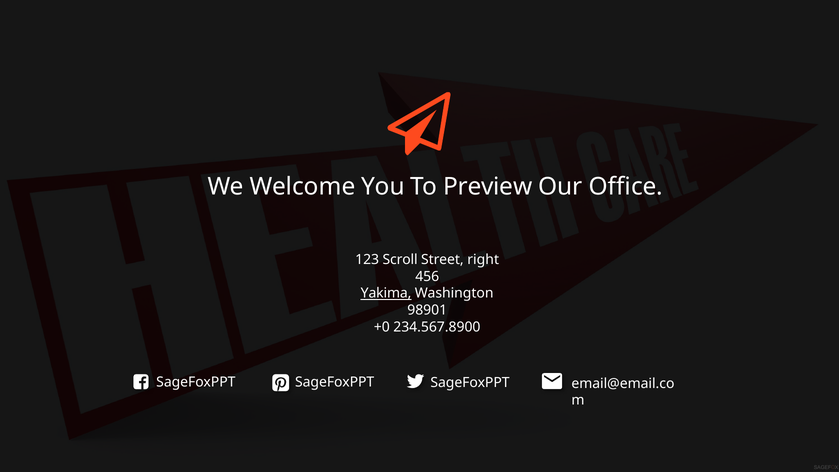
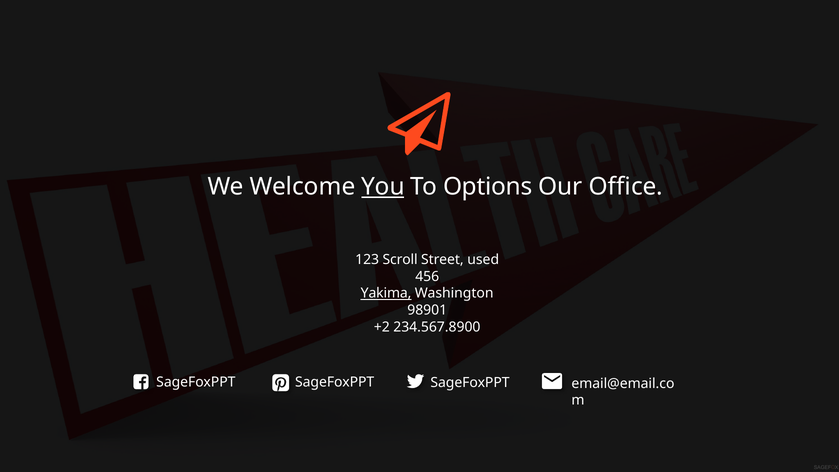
You underline: none -> present (383, 186)
Preview: Preview -> Options (488, 186)
right: right -> used (483, 260)
+0: +0 -> +2 (382, 327)
